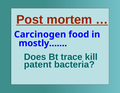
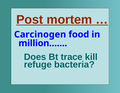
mostly……: mostly…… -> million…… (43, 43)
patent: patent -> refuge (38, 64)
